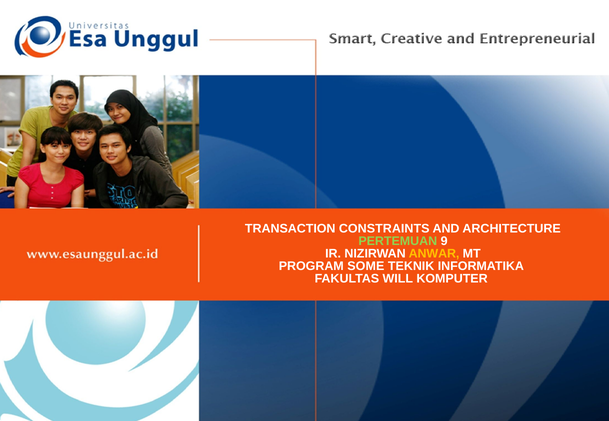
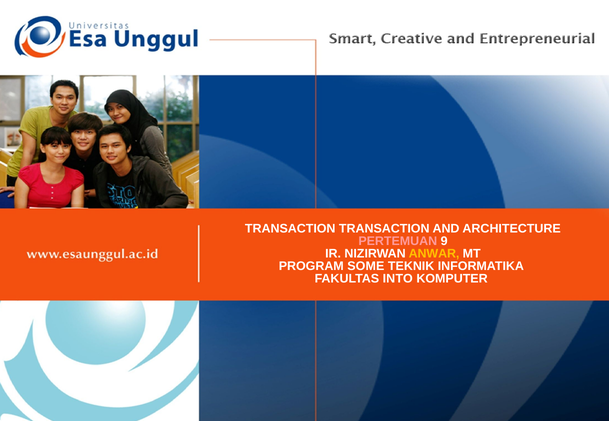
TRANSACTION CONSTRAINTS: CONSTRAINTS -> TRANSACTION (384, 229)
PERTEMUAN colour: light green -> pink (398, 242)
WILL: WILL -> INTO (398, 279)
